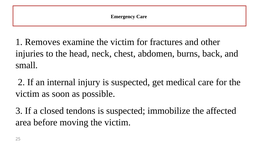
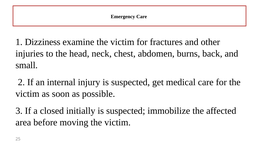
Removes: Removes -> Dizziness (43, 42)
tendons: tendons -> initially (81, 111)
